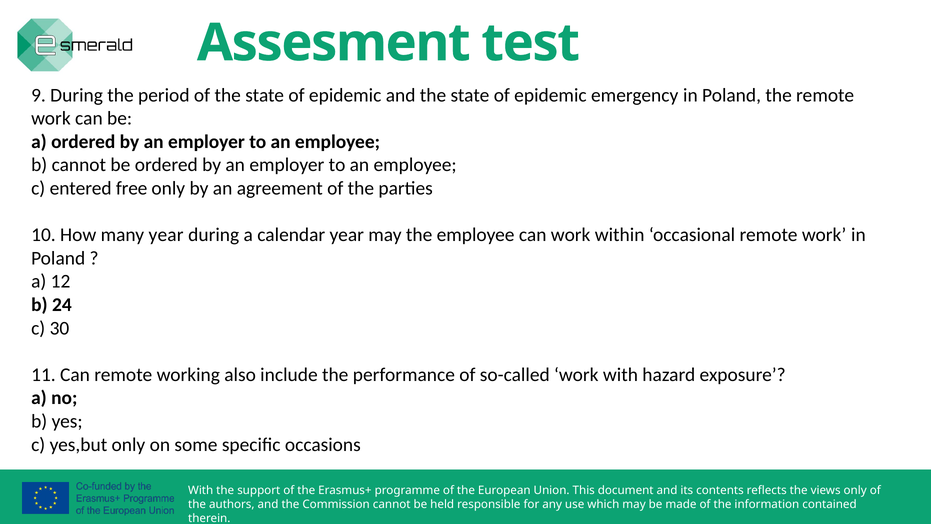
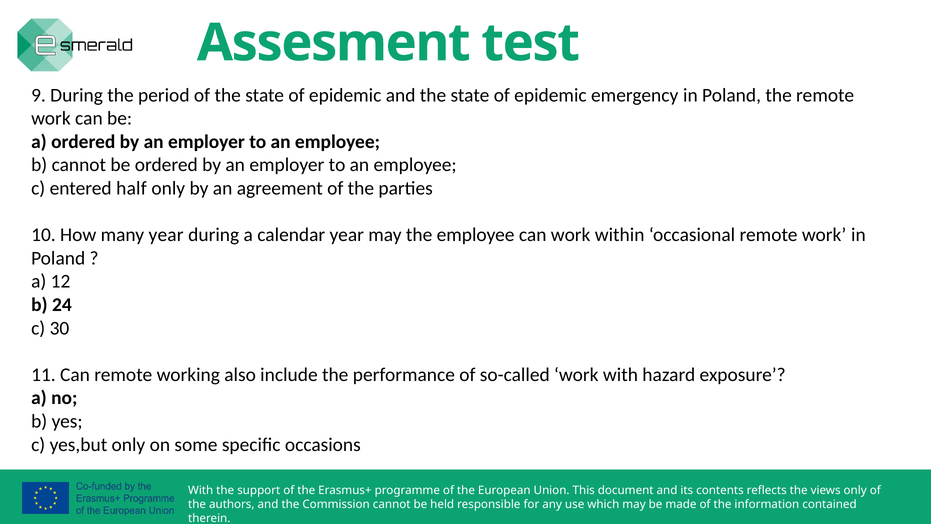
free: free -> half (131, 188)
